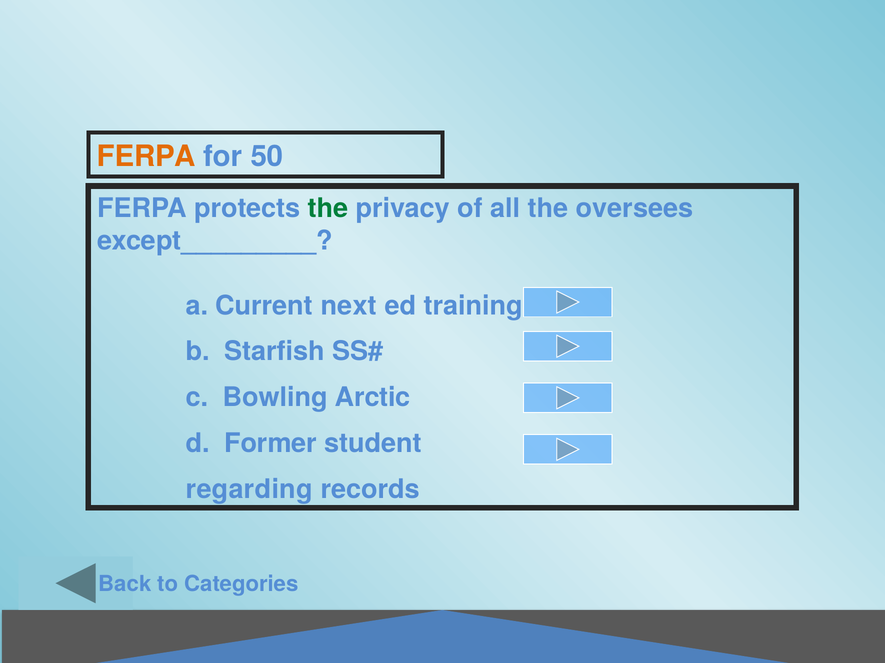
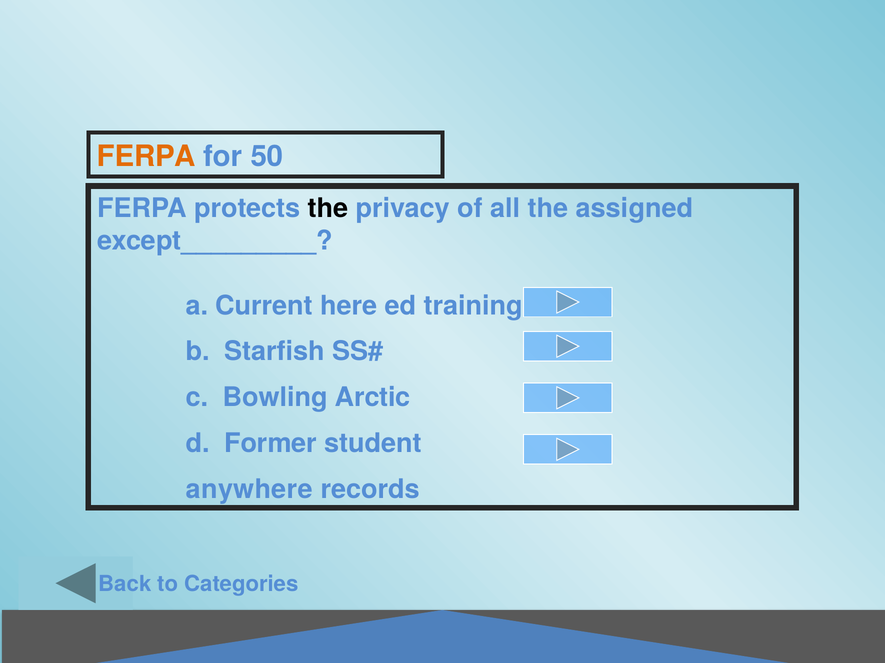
the colour: green -> black (328, 209)
oversees: oversees -> assigned (635, 209)
next: next -> here (349, 306)
regarding: regarding -> anywhere (249, 490)
